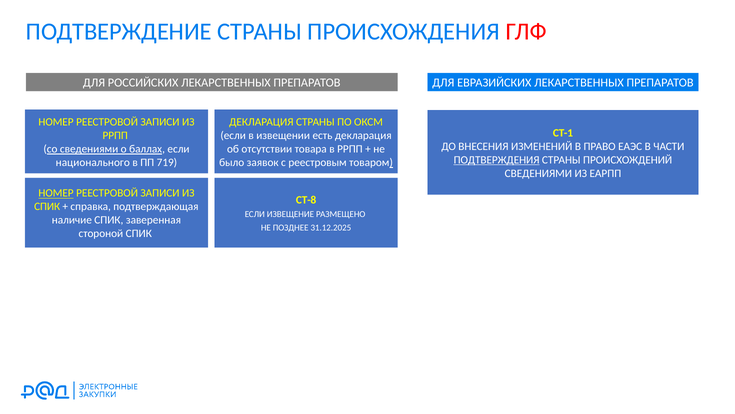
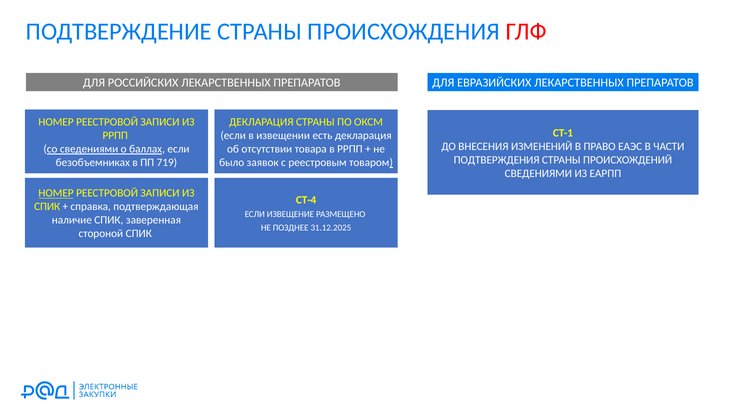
ПОДТВЕРЖДЕНИЯ underline: present -> none (497, 160)
национального: национального -> безобъемниках (93, 162)
СТ-8: СТ-8 -> СТ-4 (306, 200)
